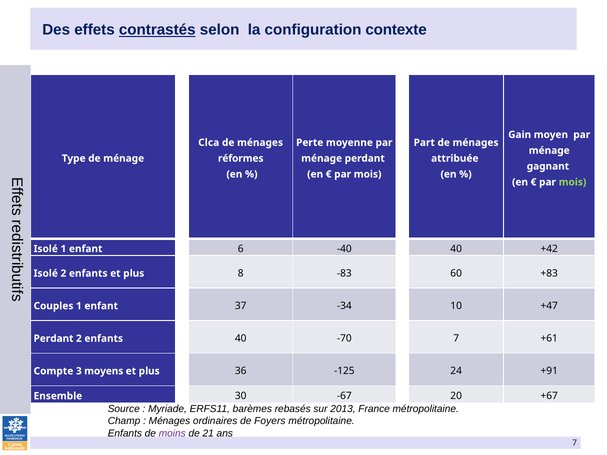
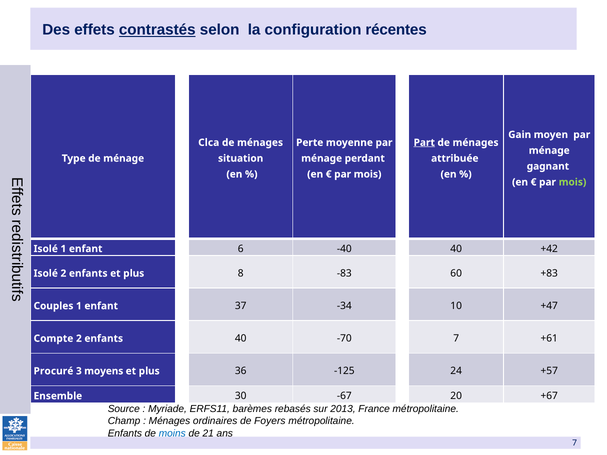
contexte: contexte -> récentes (396, 30)
Part underline: none -> present (424, 143)
réformes: réformes -> situation (241, 158)
Perdant: Perdant -> Compte (53, 339)
Compte: Compte -> Procuré (53, 371)
+91: +91 -> +57 (549, 371)
moins colour: purple -> blue (172, 433)
